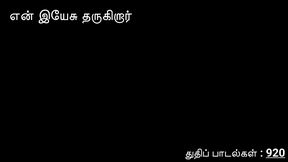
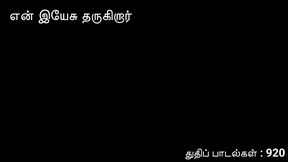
920 underline: present -> none (276, 153)
